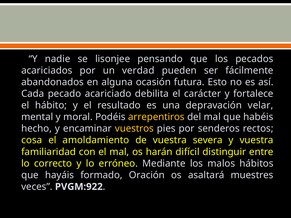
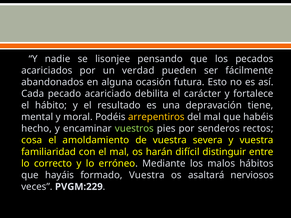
velar: velar -> tiene (261, 105)
vuestros colour: yellow -> light green (134, 129)
formado Oración: Oración -> Vuestra (147, 175)
muestres: muestres -> nerviosos (252, 175)
PVGM:922: PVGM:922 -> PVGM:229 (79, 187)
